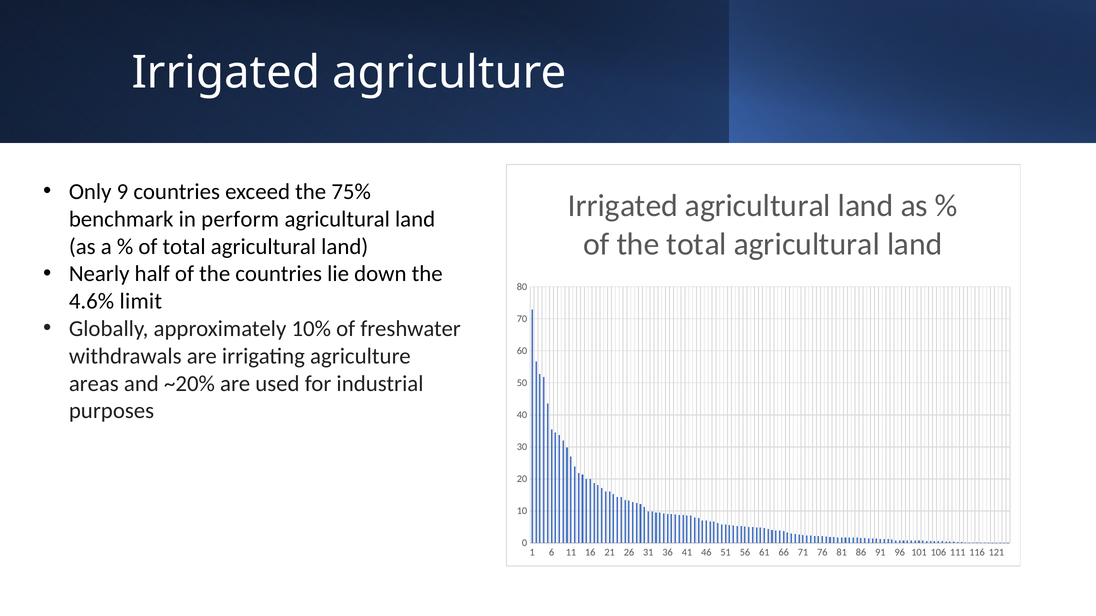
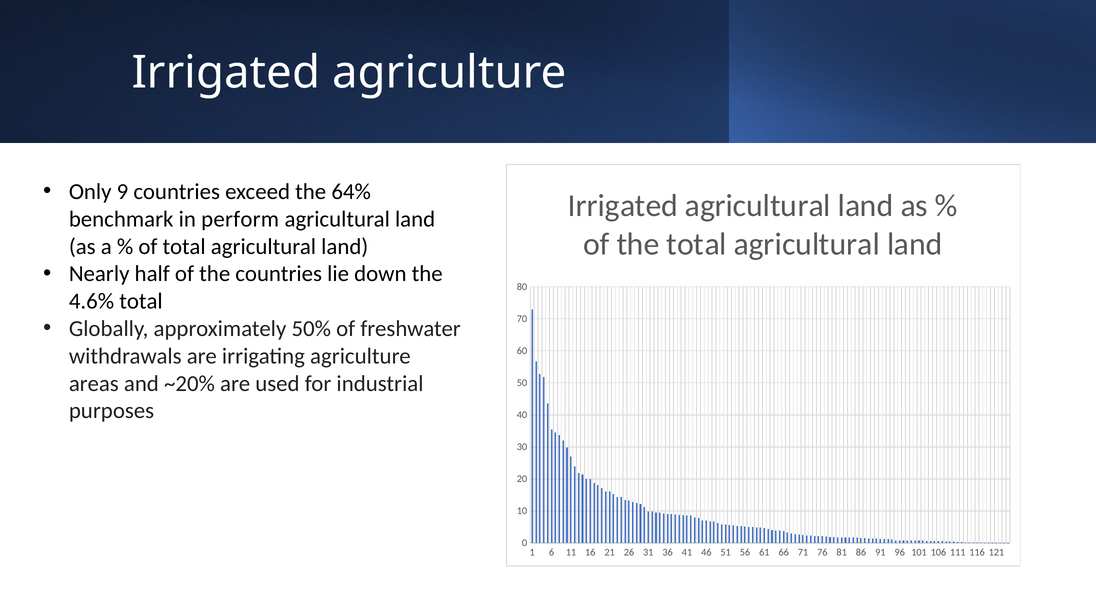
75%: 75% -> 64% (351, 192)
4.6% limit: limit -> total (141, 302)
10%: 10% -> 50% (311, 329)
